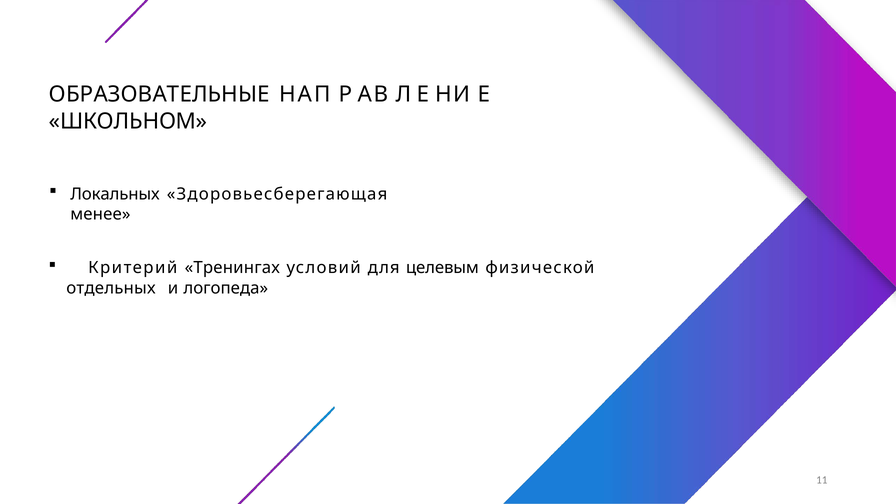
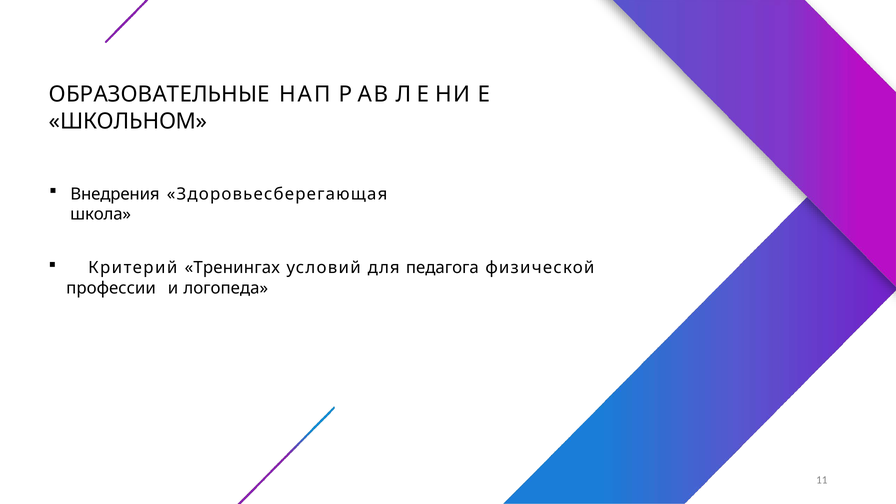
Локальных: Локальных -> Внедрения (115, 194)
менее: менее -> школа (101, 214)
целевым: целевым -> педагога (442, 268)
отдельных: отдельных -> профессии (111, 288)
